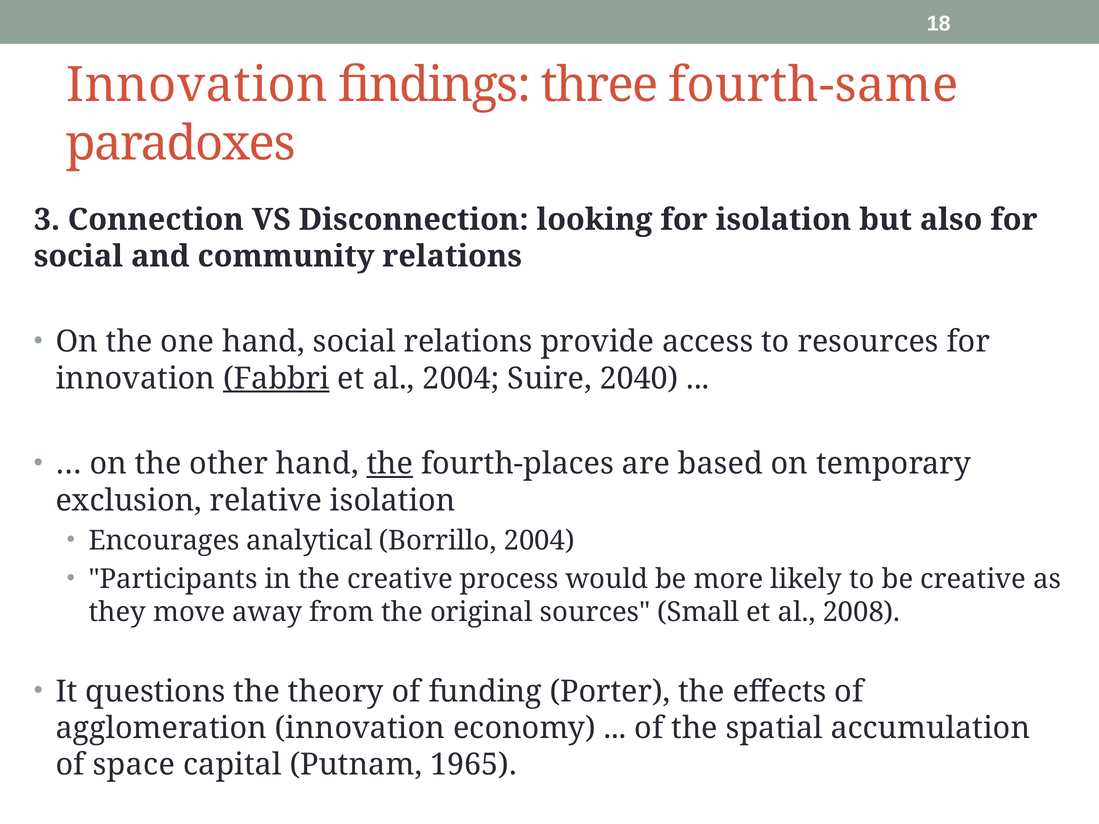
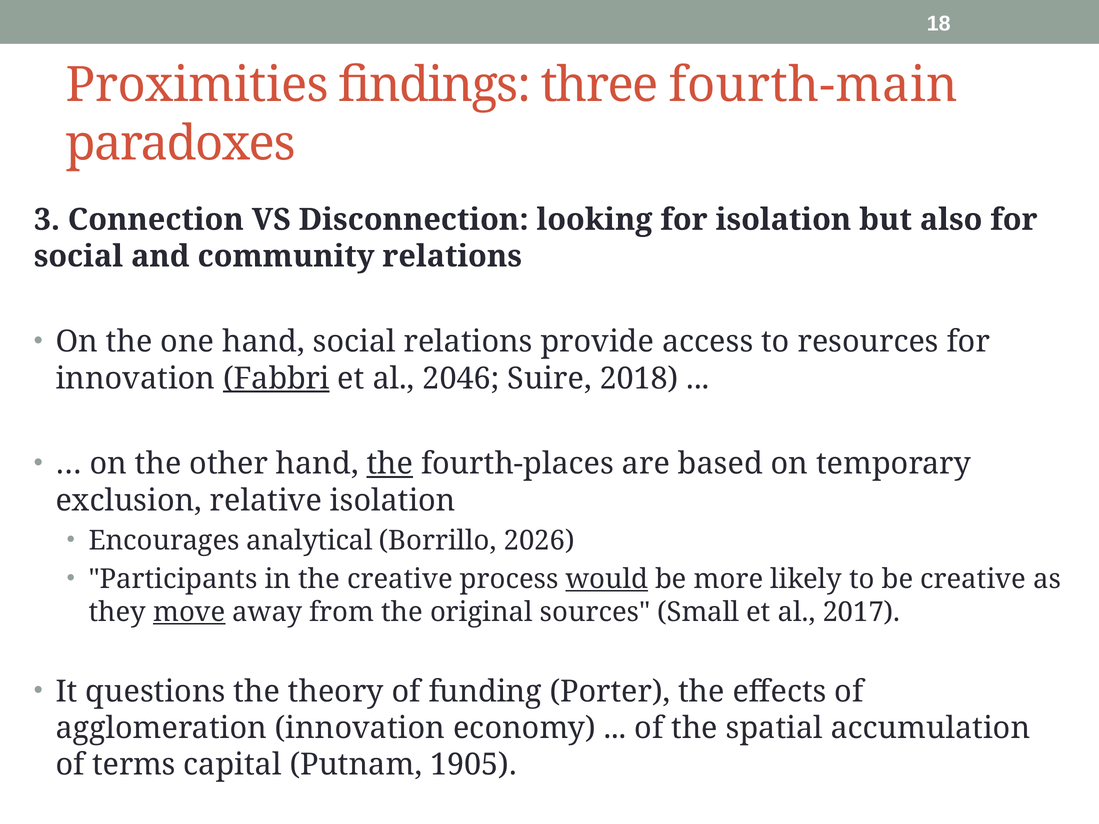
Innovation: Innovation -> Proximities (197, 85)
fourth-same: fourth-same -> fourth-main (813, 85)
al 2004: 2004 -> 2046 (461, 379)
2040: 2040 -> 2018 (639, 379)
Borrillo 2004: 2004 -> 2026 (539, 541)
would underline: none -> present (607, 579)
move underline: none -> present (189, 612)
2008: 2008 -> 2017 (861, 612)
space: space -> terms (134, 765)
1965: 1965 -> 1905 (473, 765)
